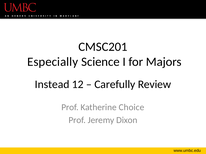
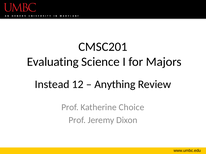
Especially: Especially -> Evaluating (53, 62)
Carefully: Carefully -> Anything (115, 85)
